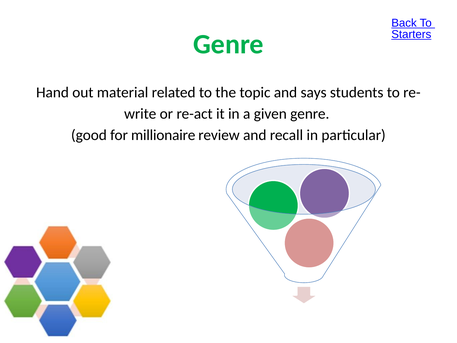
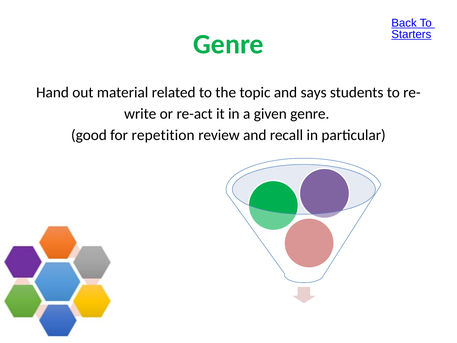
millionaire: millionaire -> repetition (163, 135)
